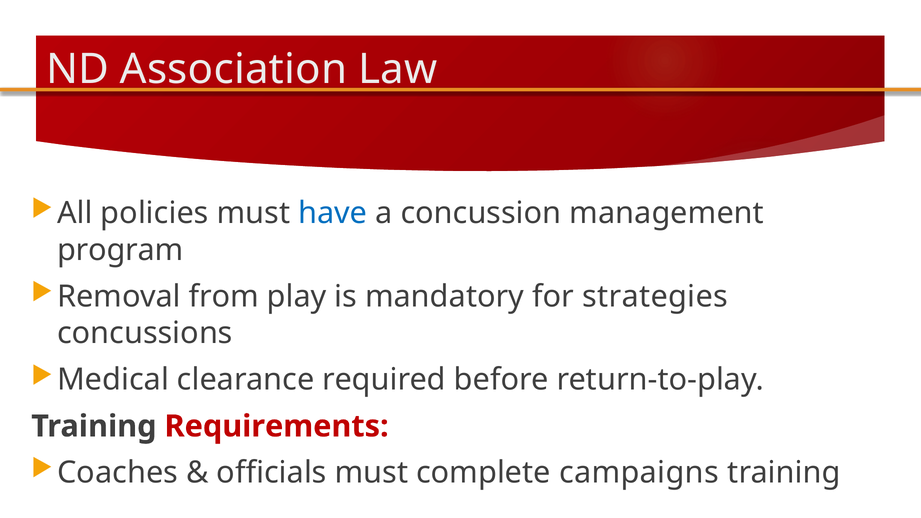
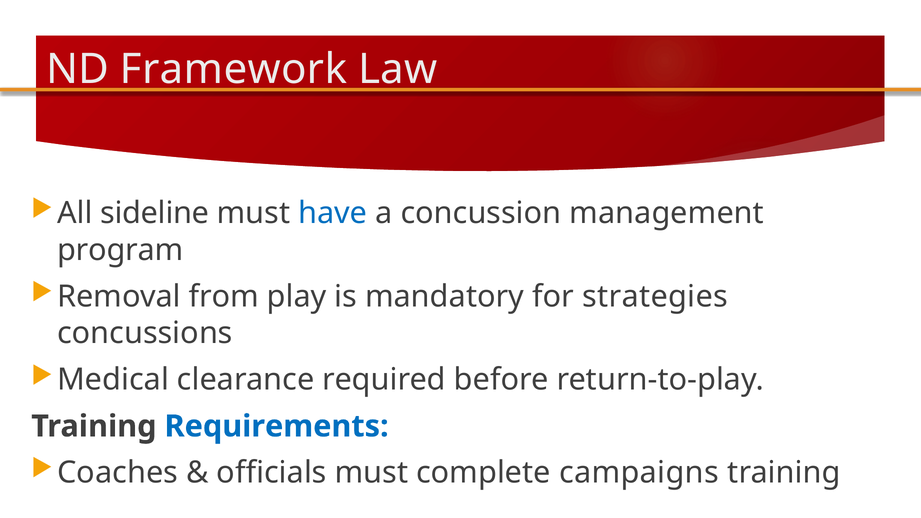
Association: Association -> Framework (234, 69)
policies: policies -> sideline (155, 213)
Requirements colour: red -> blue (277, 426)
